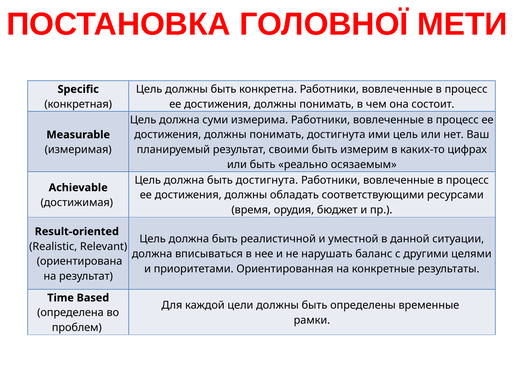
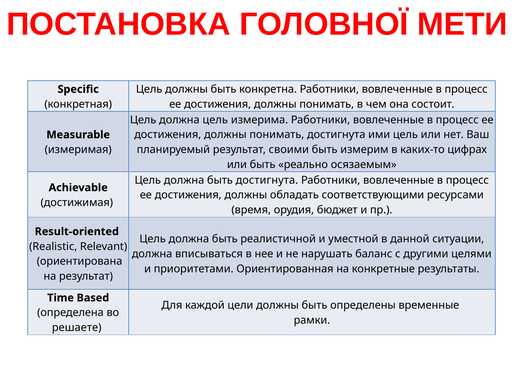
должна суми: суми -> цель (215, 120)
проблем: проблем -> решаете (77, 328)
